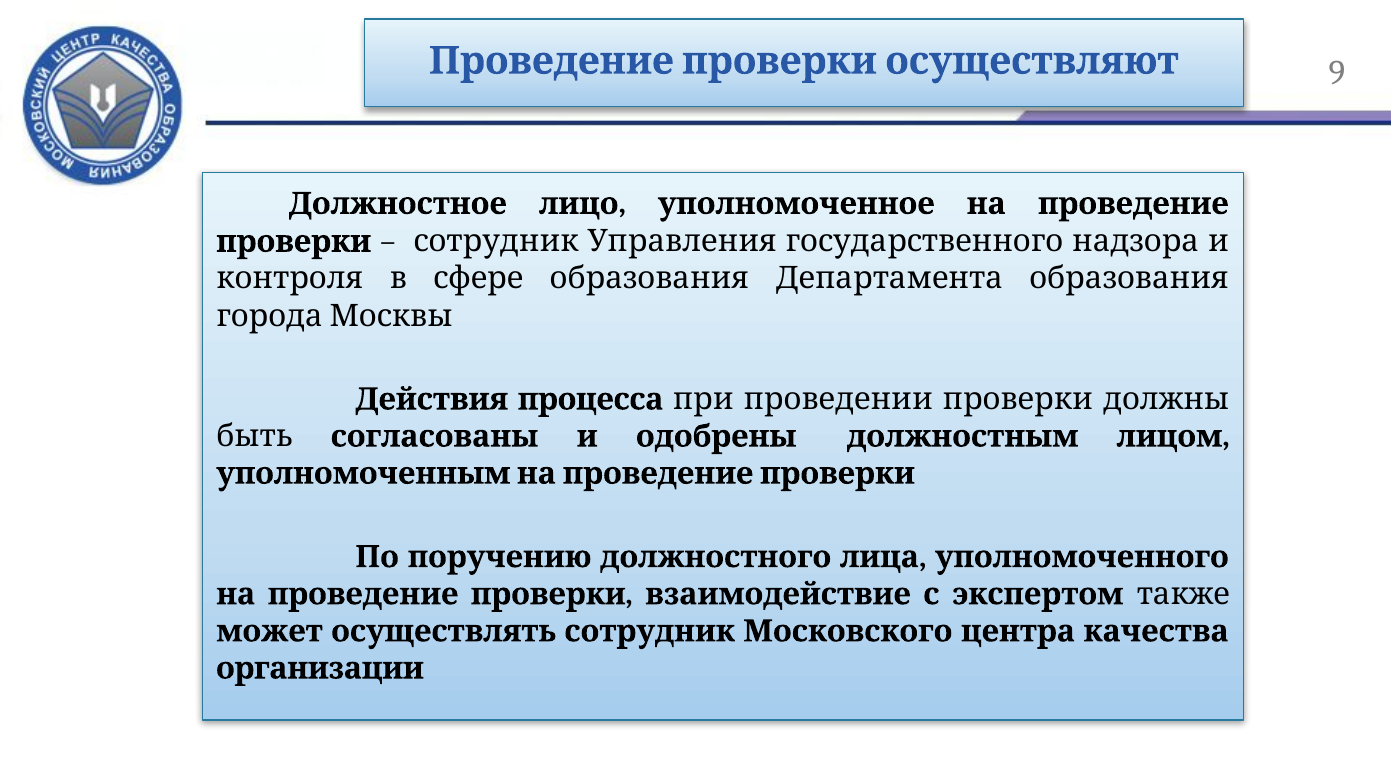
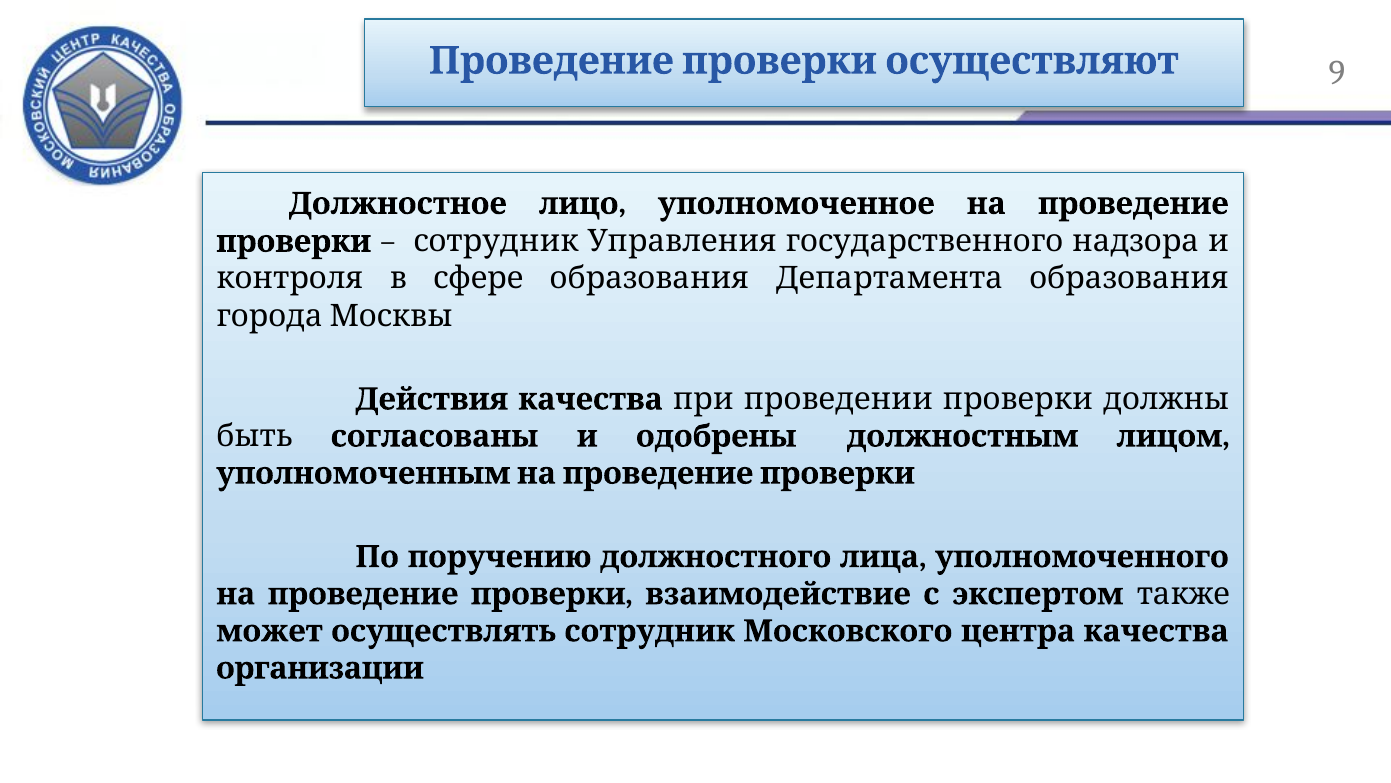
Действия процесса: процесса -> качества (591, 399)
